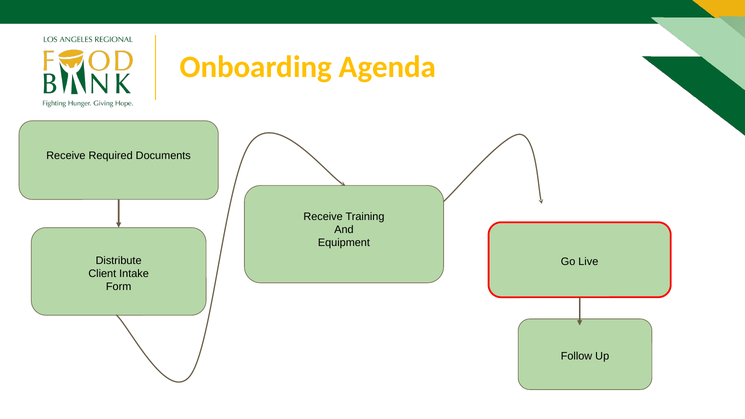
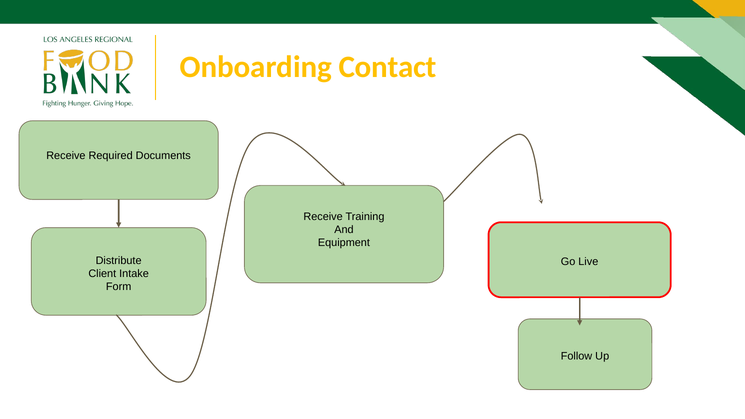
Agenda: Agenda -> Contact (388, 67)
